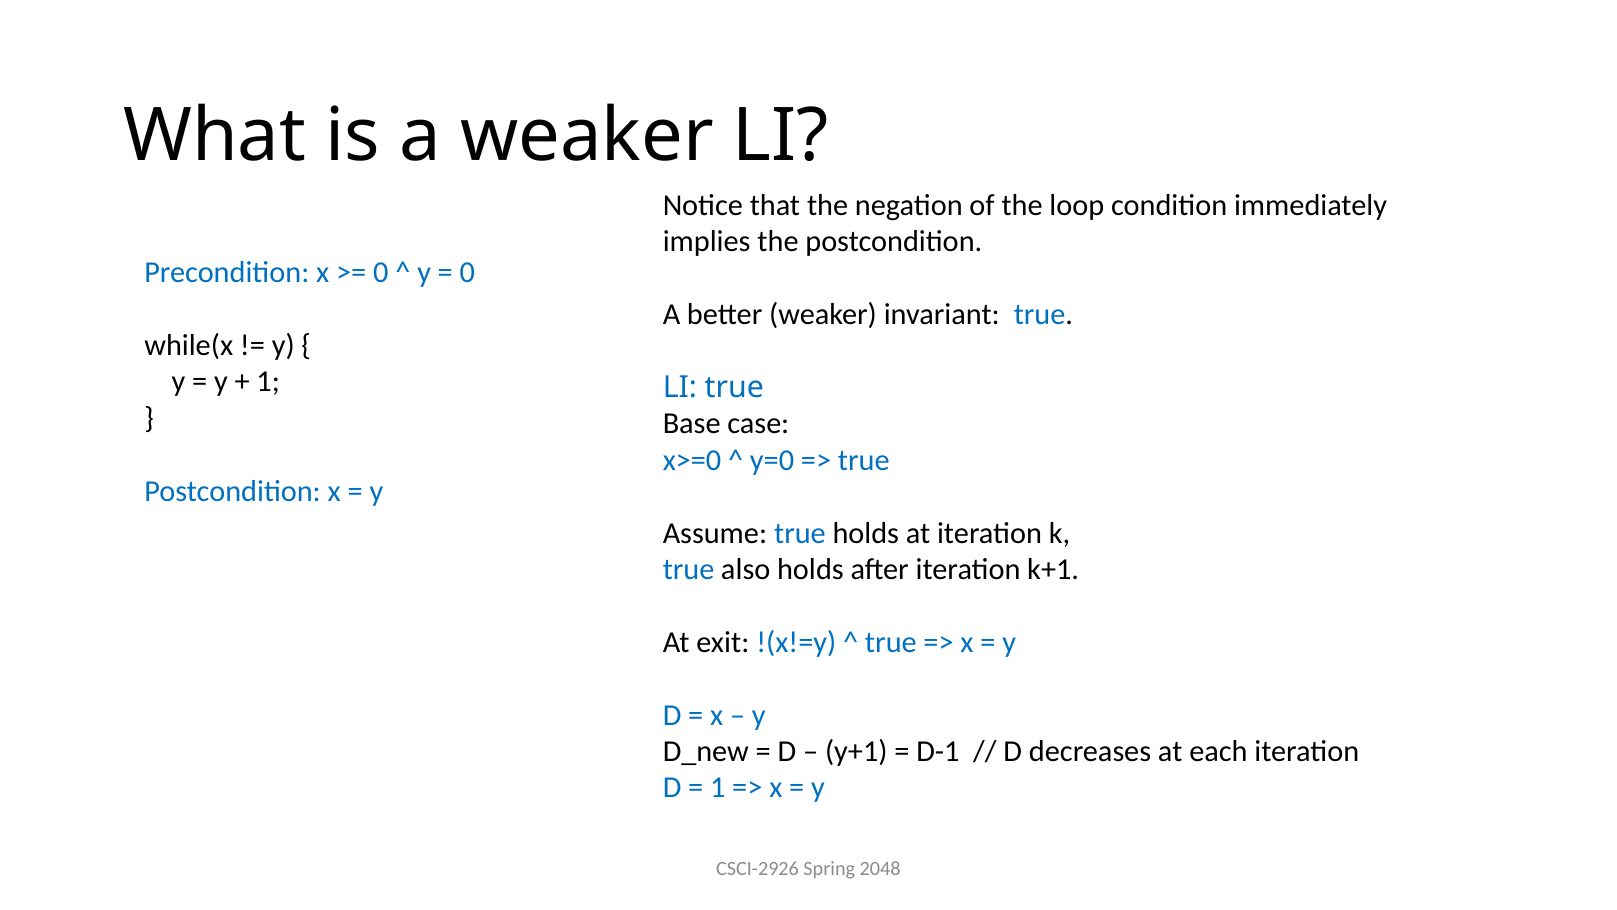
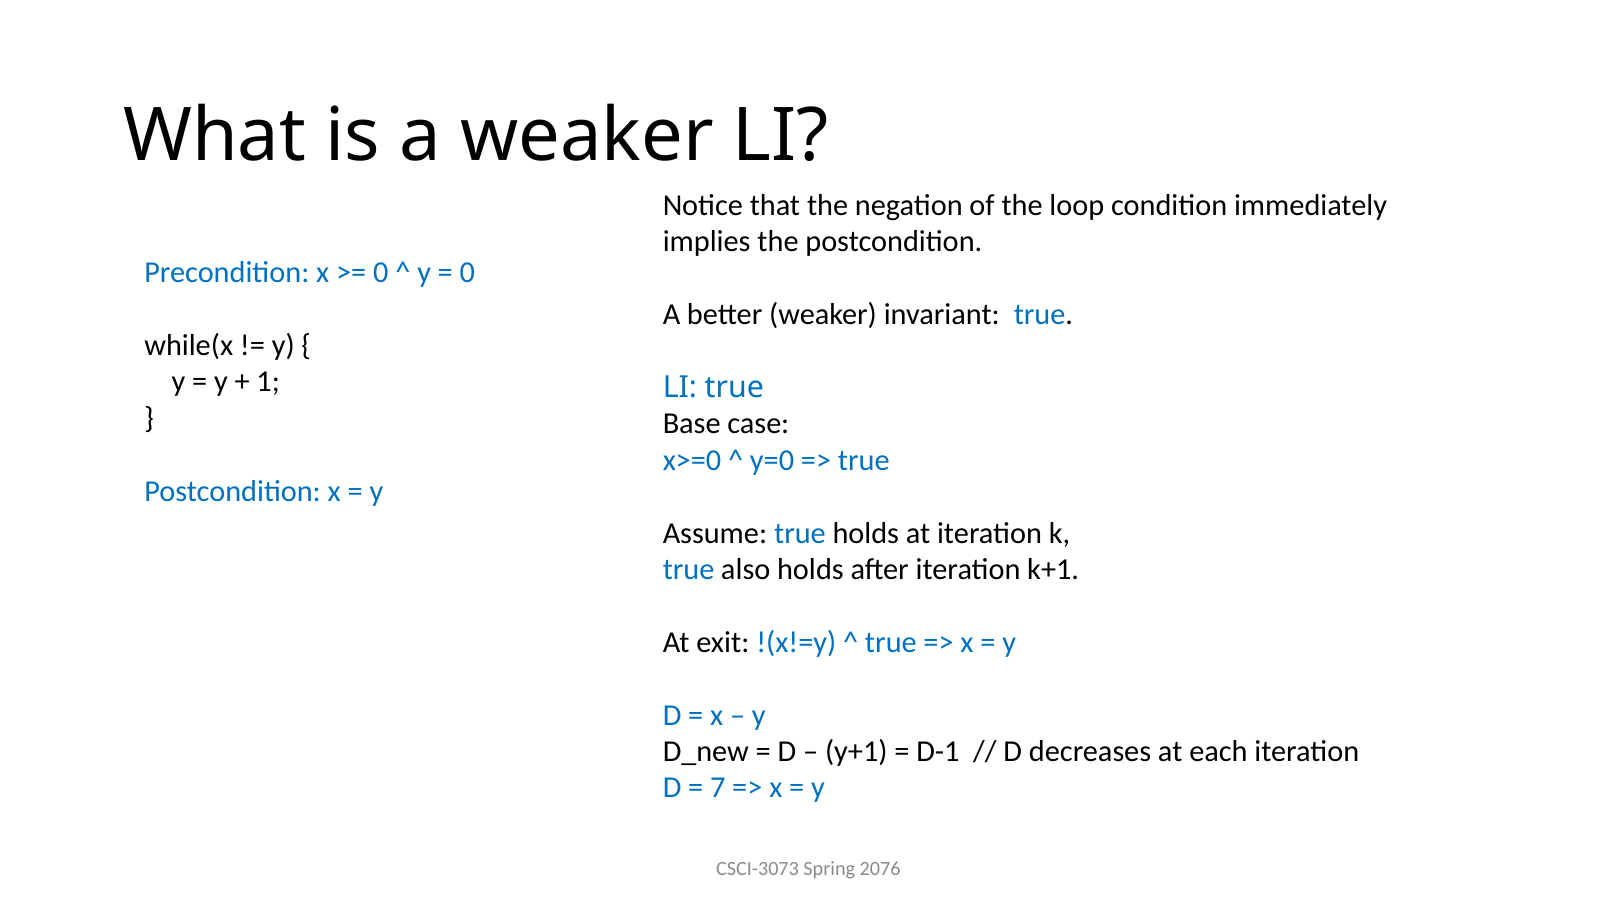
1: 1 -> 7 (718, 788)
CSCI-2926: CSCI-2926 -> CSCI-3073 (757, 869)
2048: 2048 -> 2076 (880, 869)
